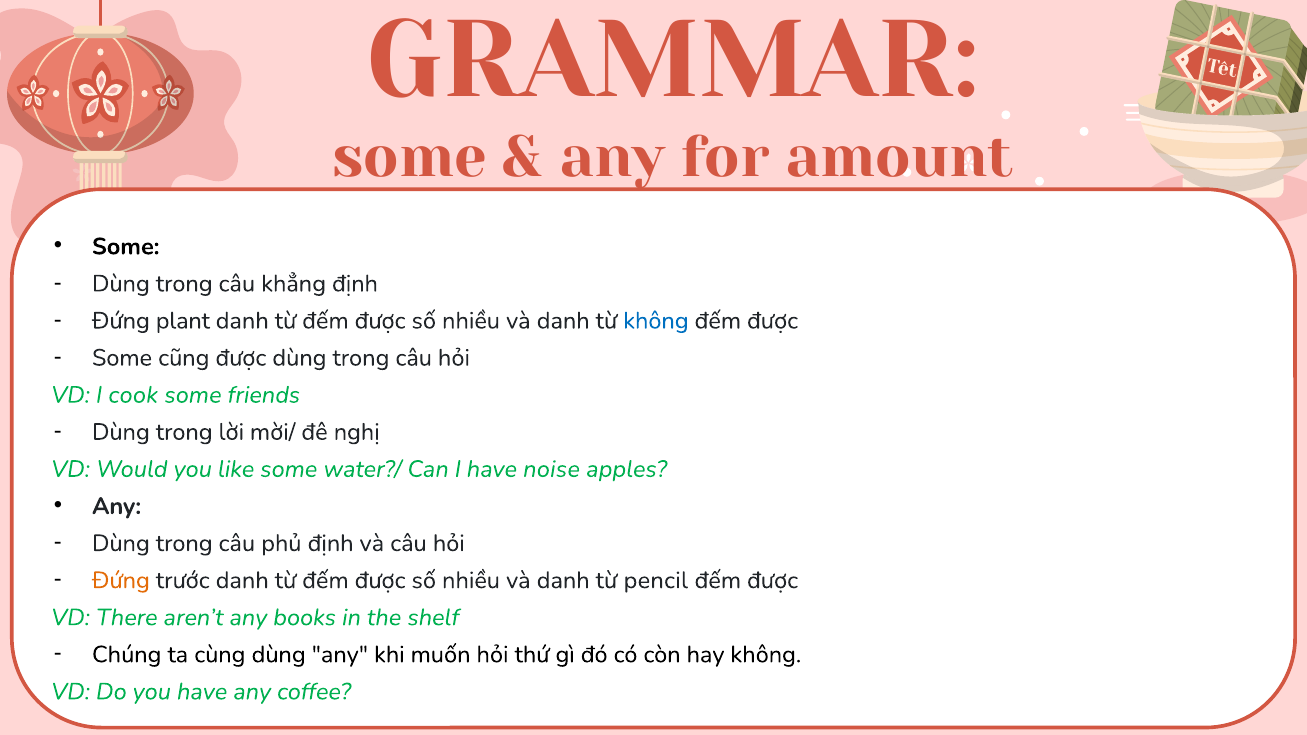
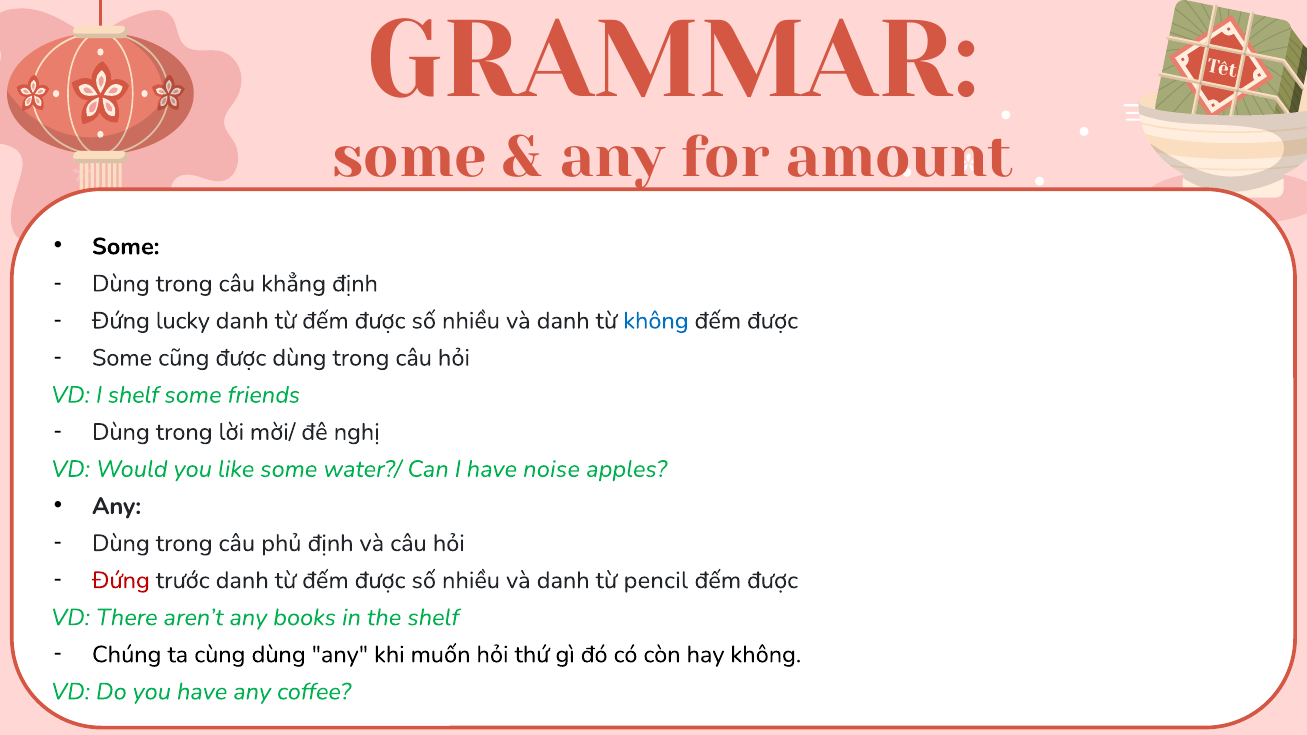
plant: plant -> lucky (183, 321)
I cook: cook -> shelf (133, 395)
Đứng colour: orange -> red (121, 581)
